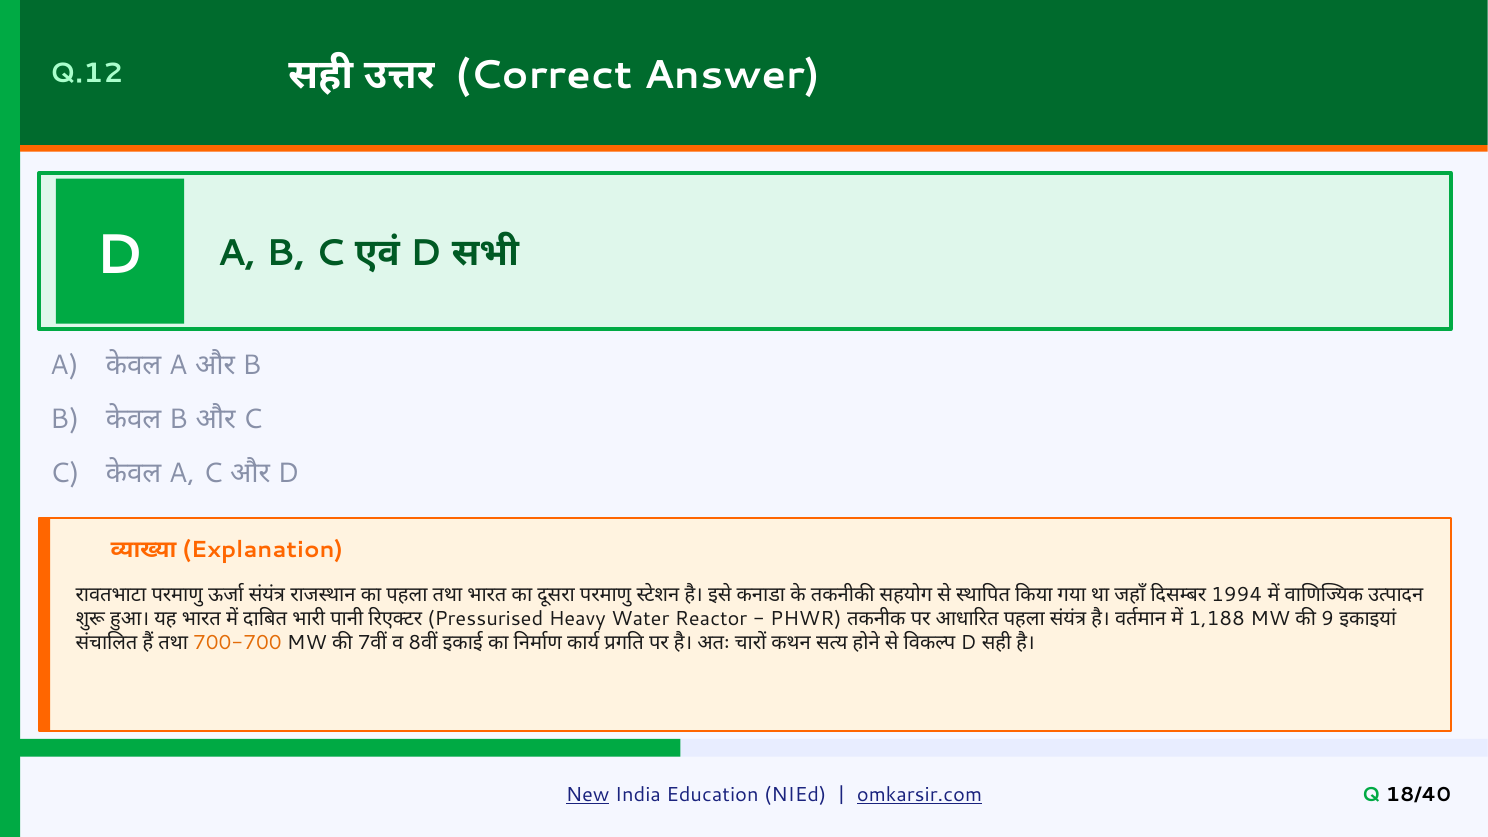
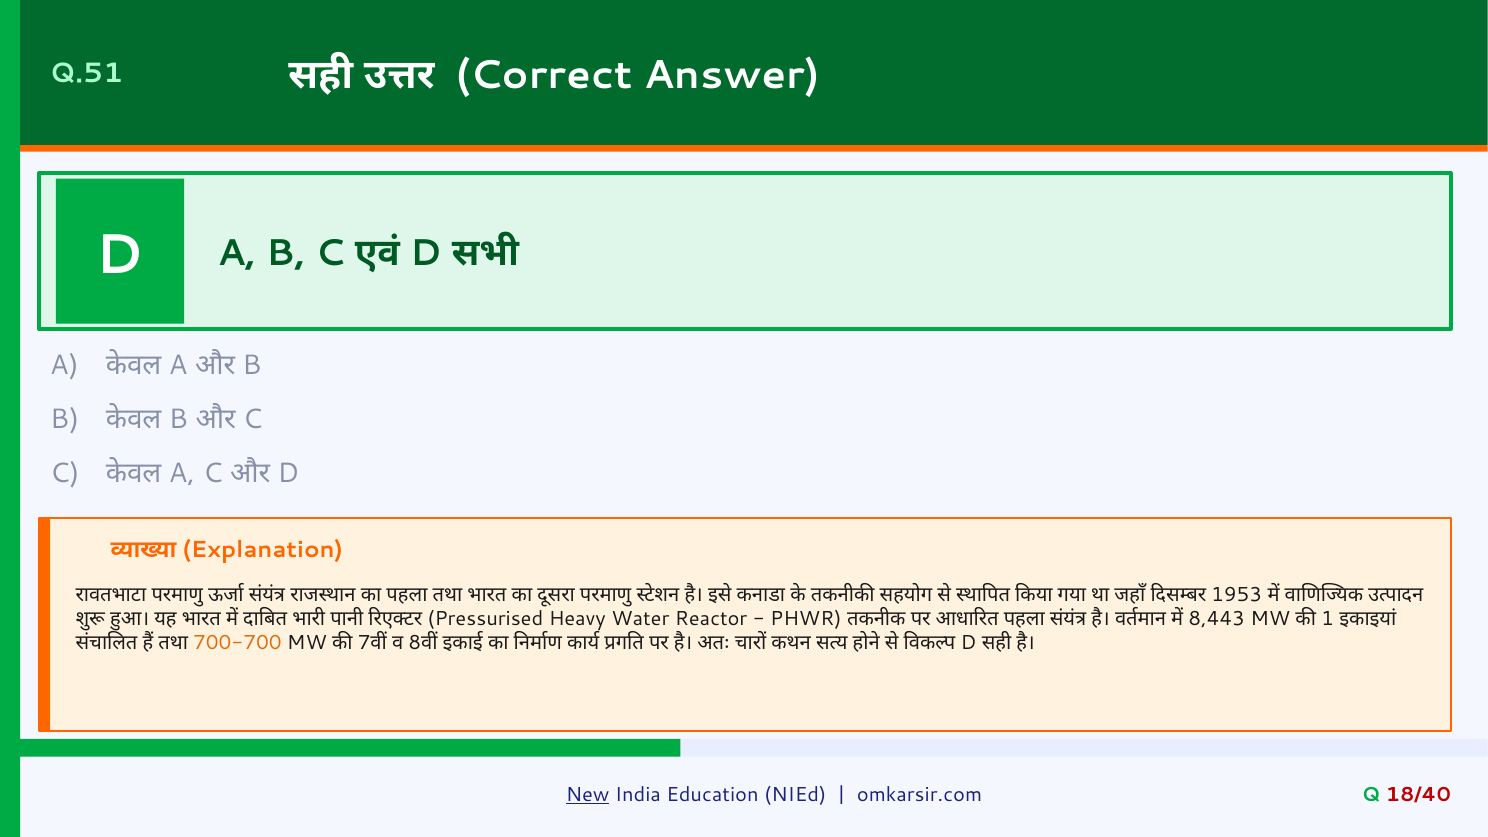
Q.12: Q.12 -> Q.51 (86, 73)
1994: 1994 -> 1953 (1237, 595)
1,188: 1,188 -> 8,443 (1217, 619)
9: 9 -> 1 (1327, 619)
omkarsir.com underline: present -> none (919, 795)
18/40 colour: black -> red (1418, 795)
